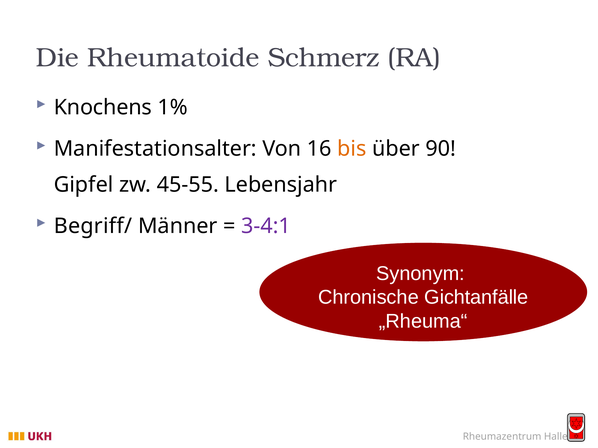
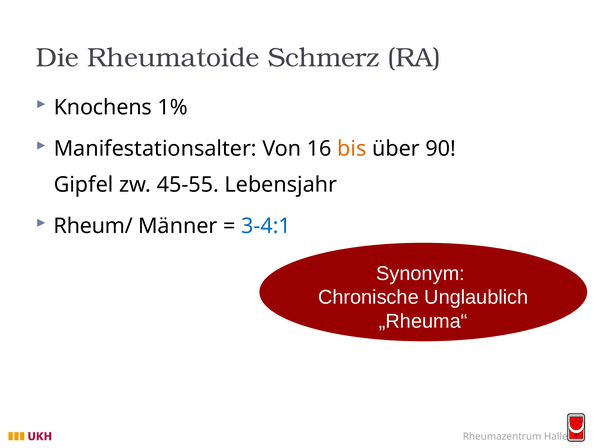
Begriff/: Begriff/ -> Rheum/ (93, 226)
3-4:1 colour: purple -> blue (266, 226)
Gichtanfälle: Gichtanfälle -> Unglaublich (476, 298)
